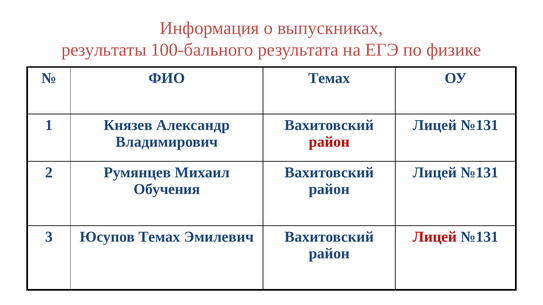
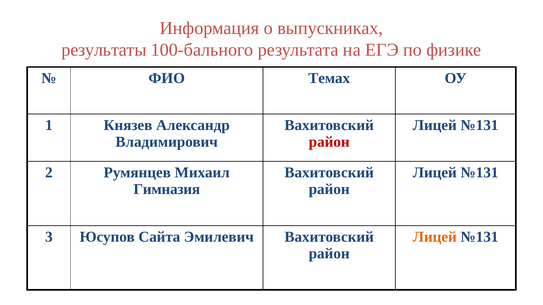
Обучения: Обучения -> Гимназия (167, 189)
Юсупов Темах: Темах -> Сайта (159, 237)
Лицей colour: red -> orange (435, 237)
